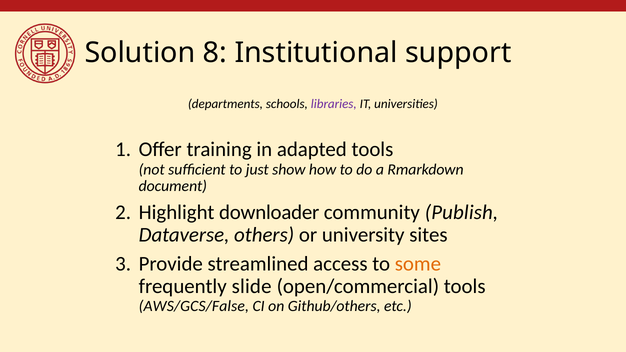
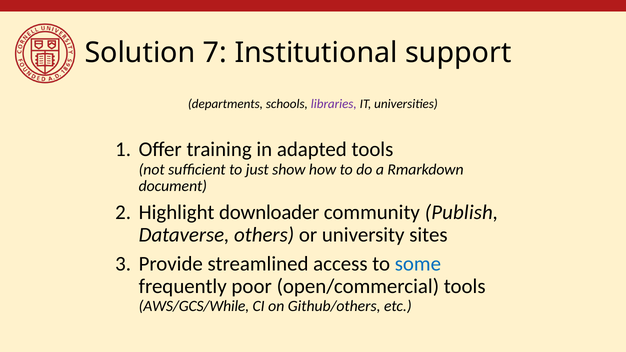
8: 8 -> 7 (215, 53)
some colour: orange -> blue (418, 264)
slide: slide -> poor (252, 287)
AWS/GCS/False: AWS/GCS/False -> AWS/GCS/While (194, 306)
